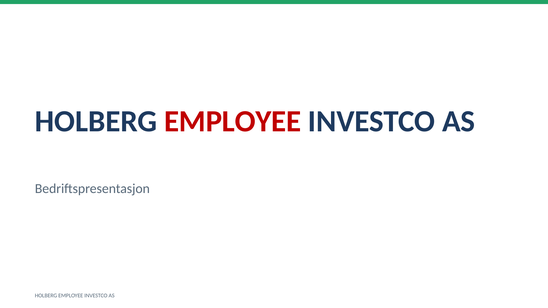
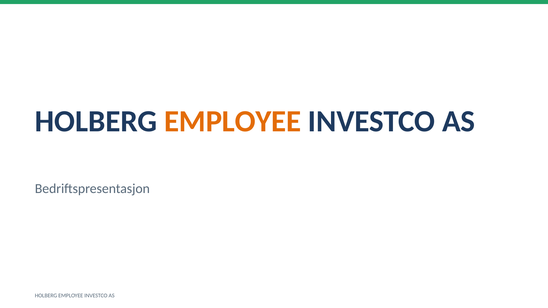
EMPLOYEE colour: red -> orange (233, 122)
